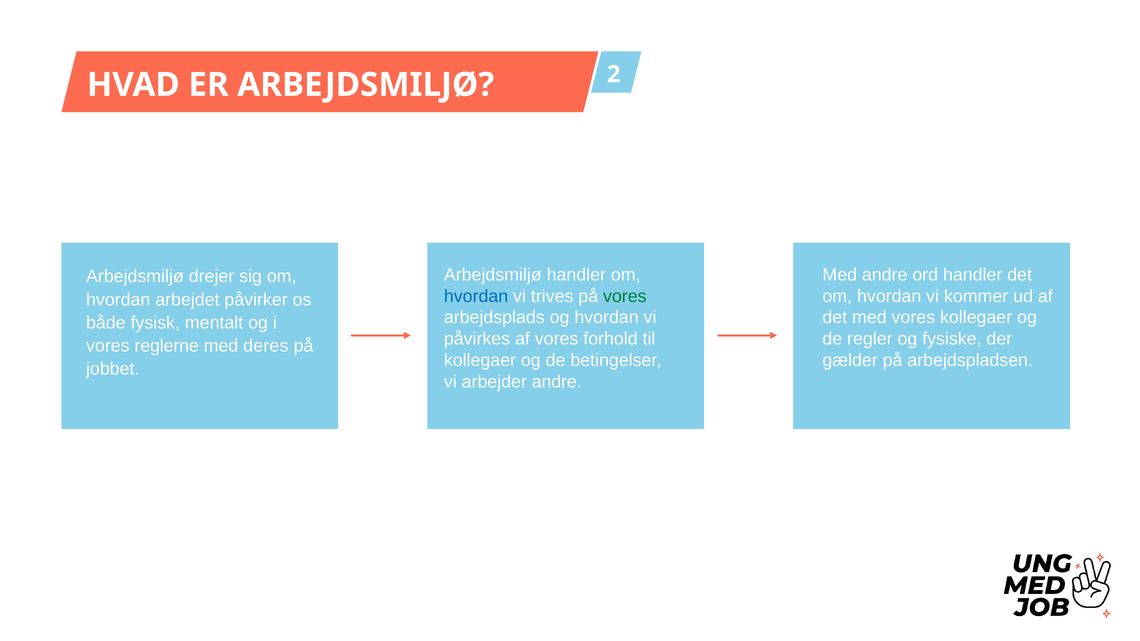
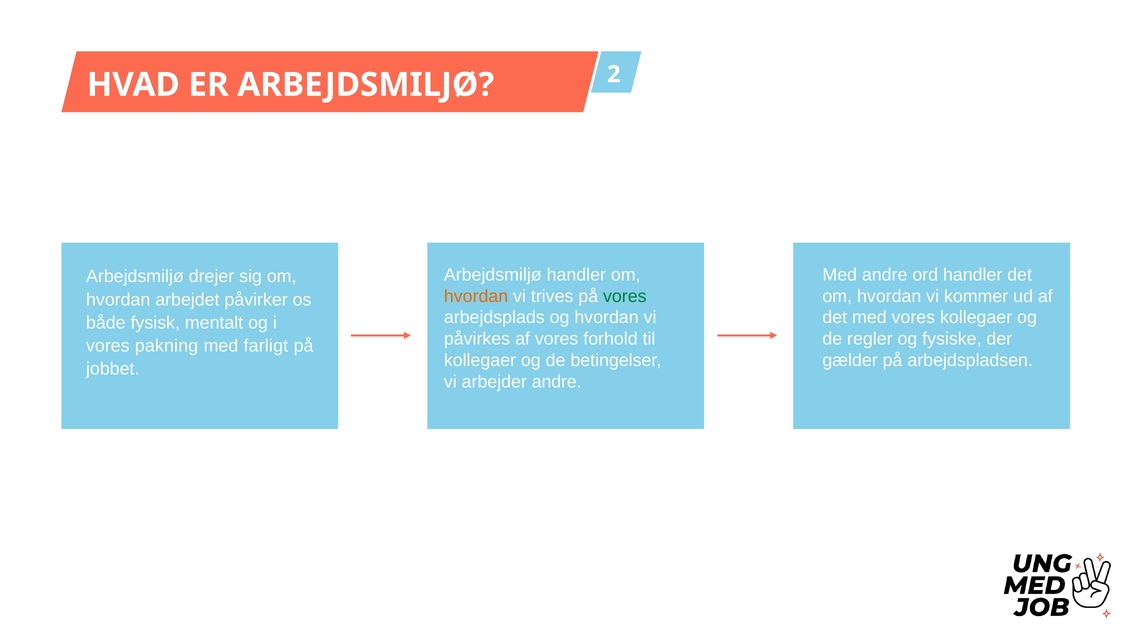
hvordan colour: blue -> orange (476, 296)
reglerne: reglerne -> pakning (167, 346)
deres: deres -> farligt (266, 346)
